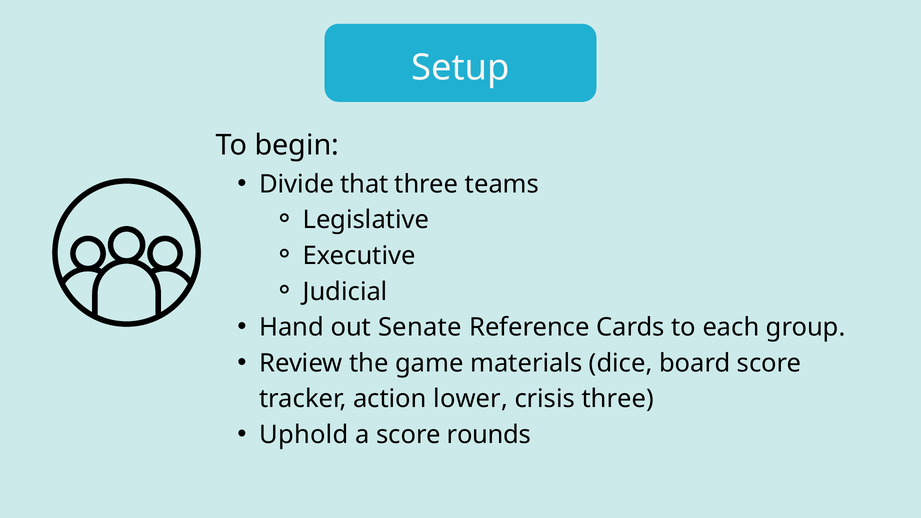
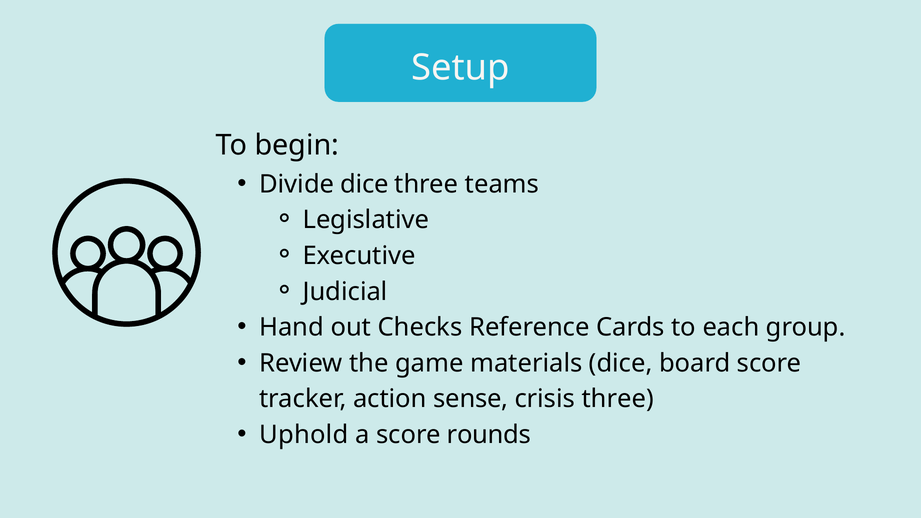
Divide that: that -> dice (364, 184)
Senate: Senate -> Checks (420, 327)
lower: lower -> sense (471, 399)
